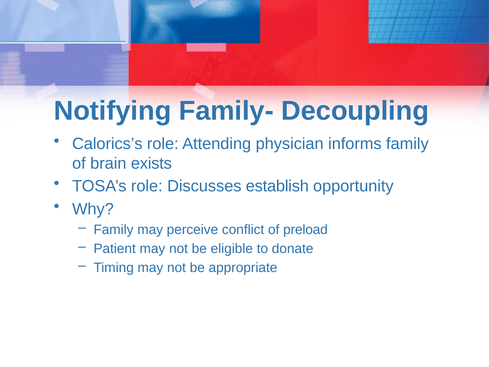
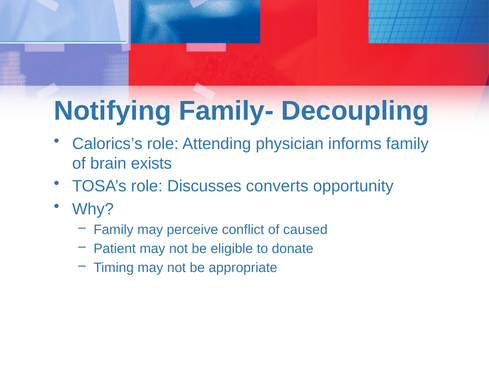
establish: establish -> converts (277, 186)
preload: preload -> caused (305, 229)
